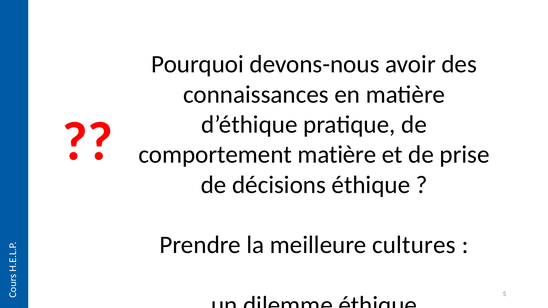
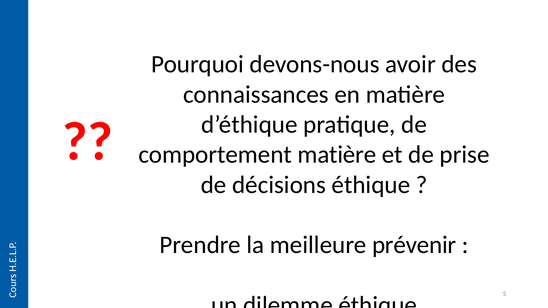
cultures: cultures -> prévenir (414, 245)
